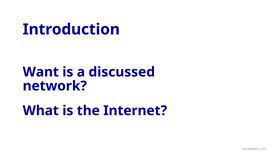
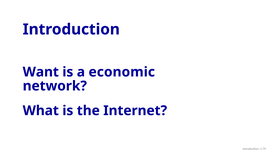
discussed: discussed -> economic (122, 72)
